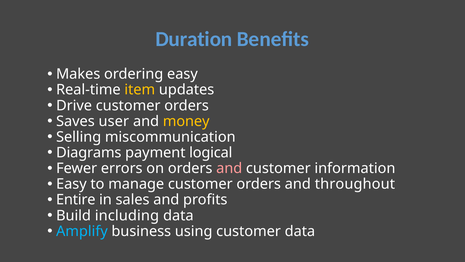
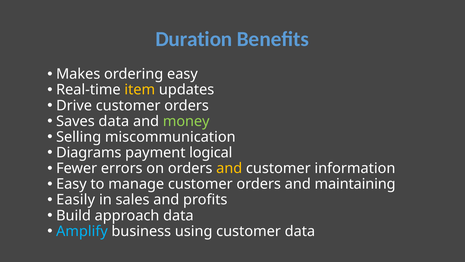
Saves user: user -> data (114, 121)
money colour: yellow -> light green (186, 121)
and colour: pink -> yellow (229, 168)
throughout: throughout -> maintaining (355, 184)
Entire: Entire -> Easily (76, 200)
including: including -> approach (127, 215)
